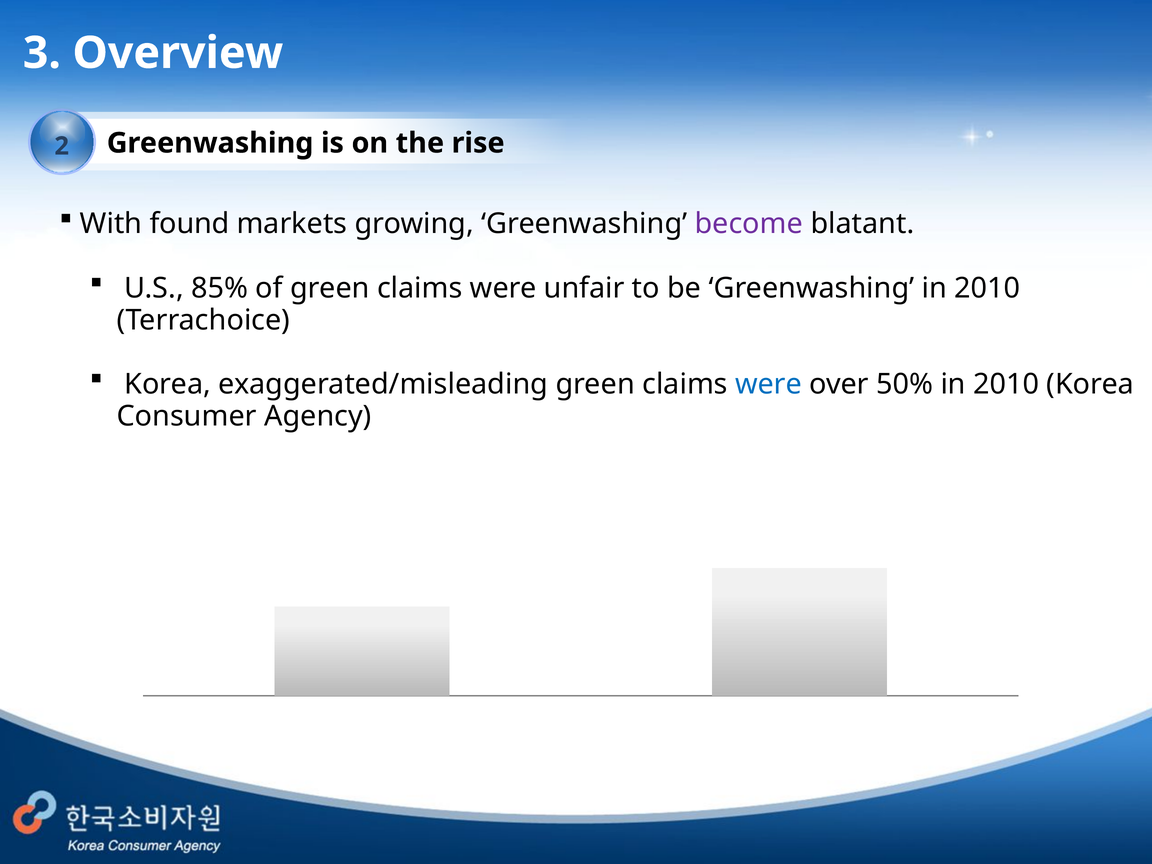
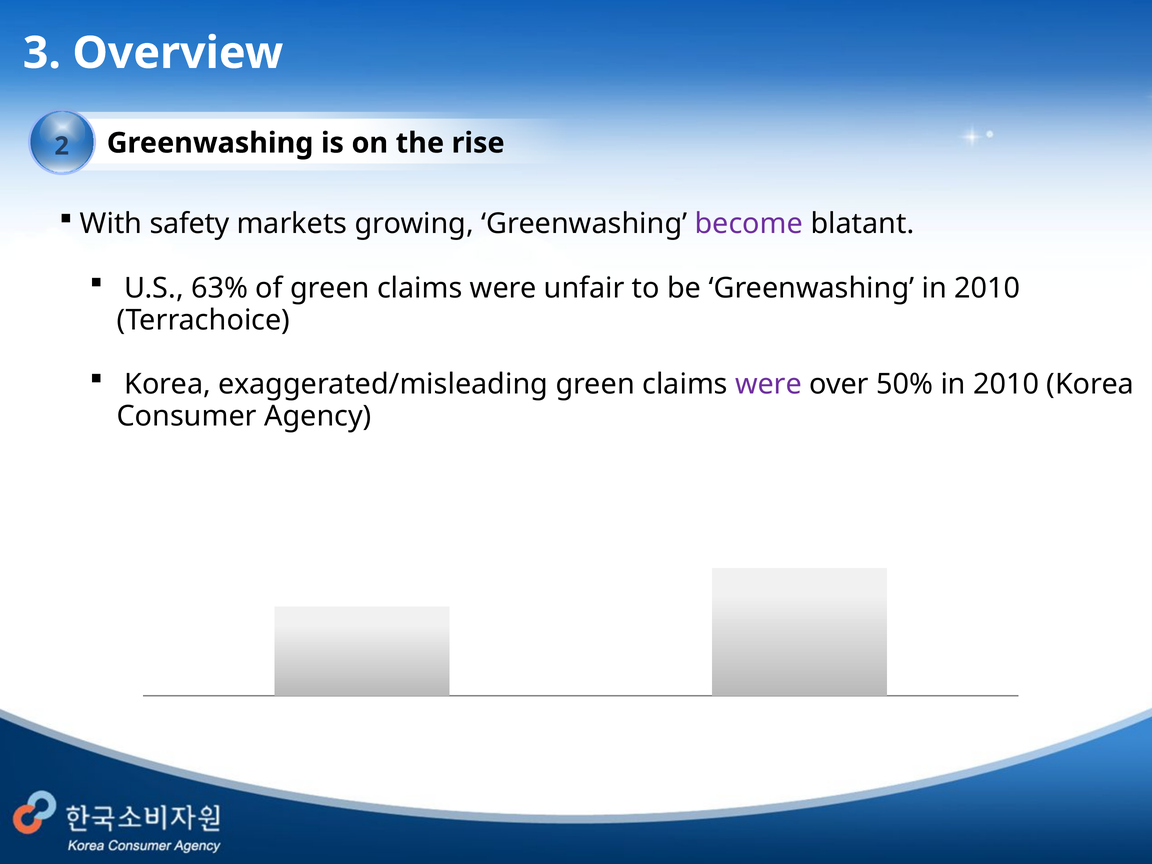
found: found -> safety (190, 224)
85%: 85% -> 63% (220, 288)
were colour: blue -> purple (769, 384)
